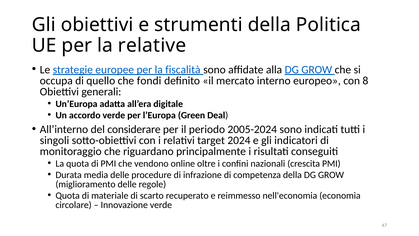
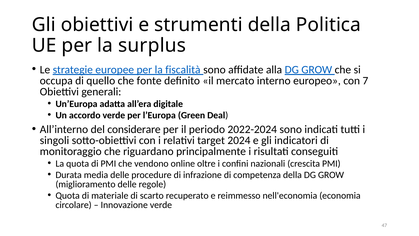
relative: relative -> surplus (152, 46)
fondi: fondi -> fonte (149, 81)
8: 8 -> 7 (365, 81)
2005-2024: 2005-2024 -> 2022-2024 (252, 129)
